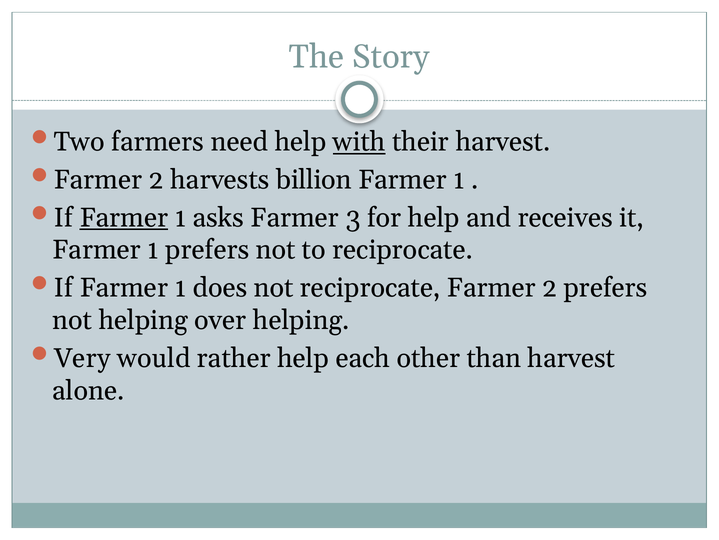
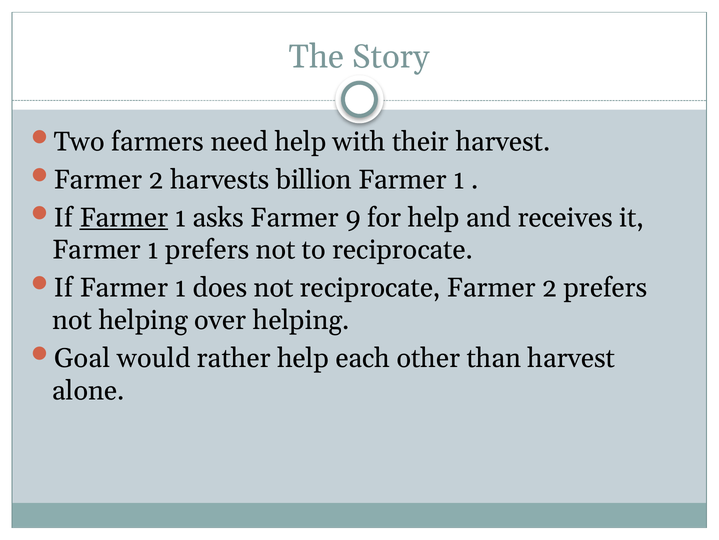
with underline: present -> none (359, 142)
3: 3 -> 9 (353, 217)
Very: Very -> Goal (82, 358)
